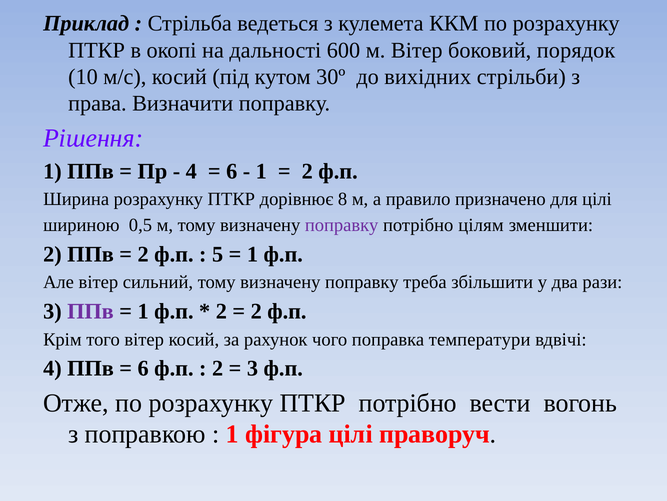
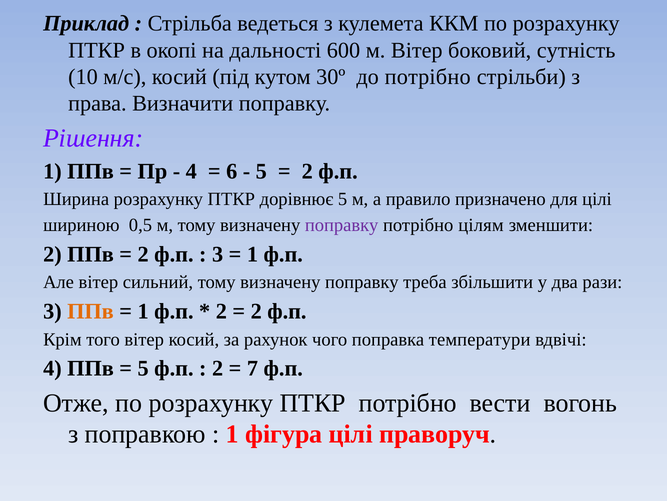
порядок: порядок -> сутність (576, 50)
до вихідних: вихідних -> потрібно (428, 77)
1: 1 -> 5 (261, 171)
дорівнює 8: 8 -> 5 (343, 199)
5: 5 -> 3 (218, 254)
ППв colour: purple -> orange (90, 311)
6: 6 -> 5 (143, 368)
3: 3 -> 7 (252, 368)
